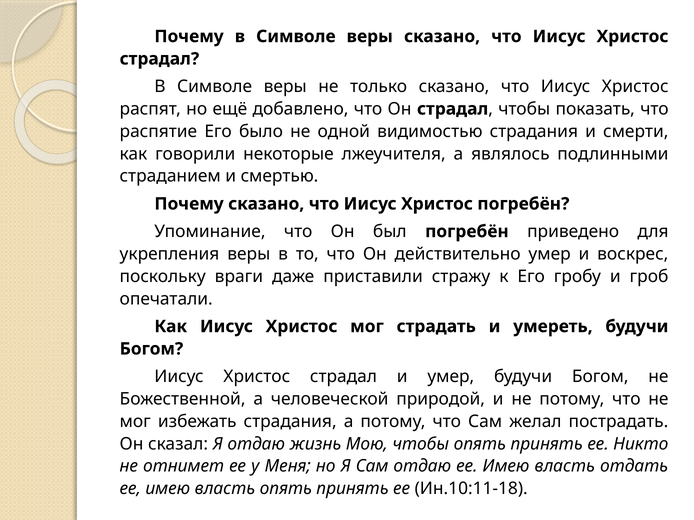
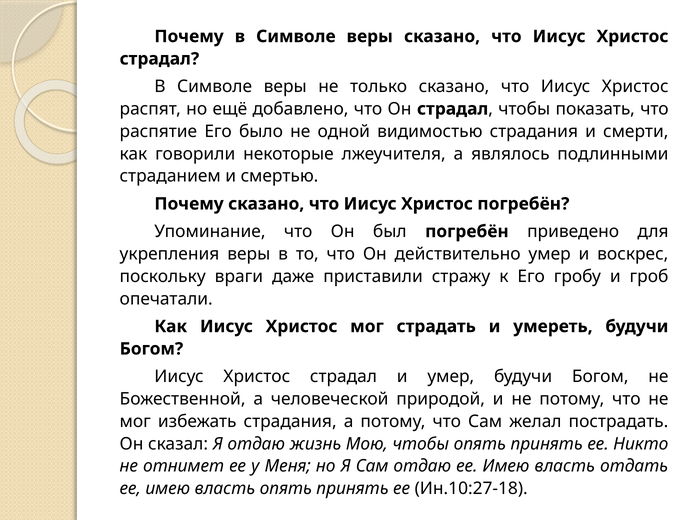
Ин.10:11-18: Ин.10:11-18 -> Ин.10:27-18 (471, 489)
